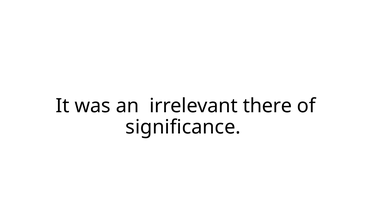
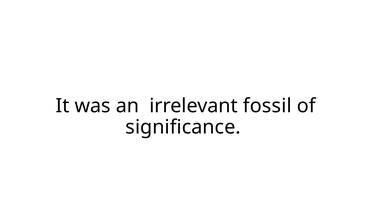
there: there -> fossil (267, 106)
